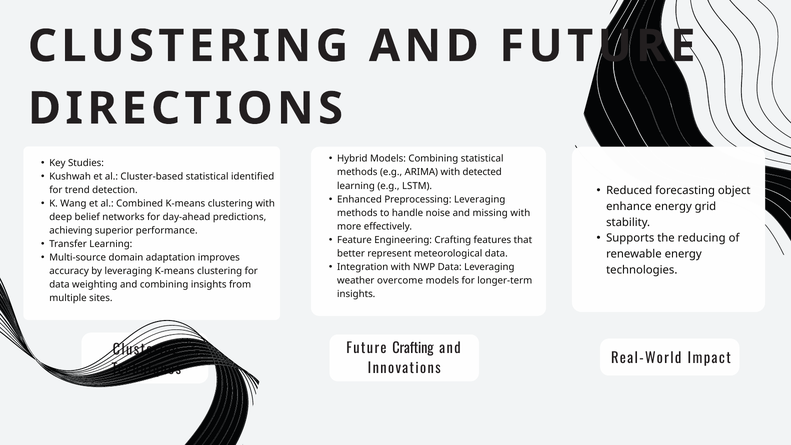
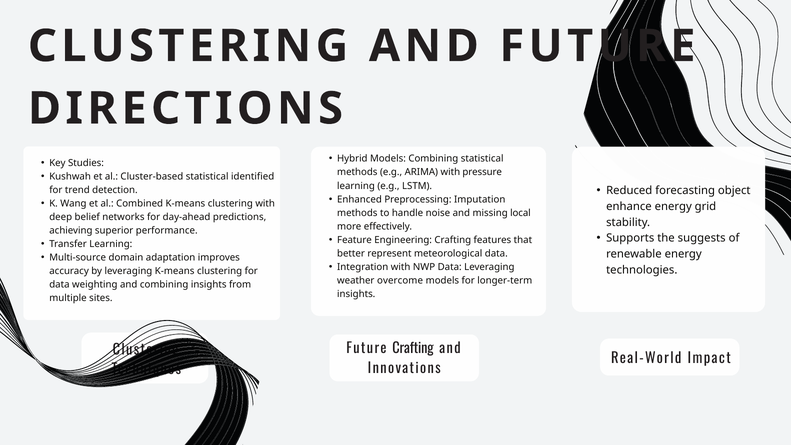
detected: detected -> pressure (482, 172)
Preprocessing Leveraging: Leveraging -> Imputation (480, 199)
missing with: with -> local (520, 213)
reducing: reducing -> suggests (702, 238)
